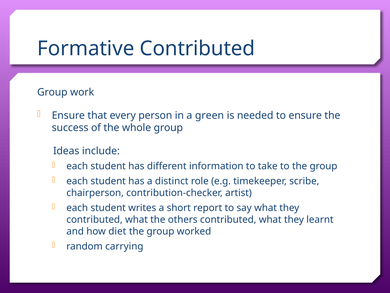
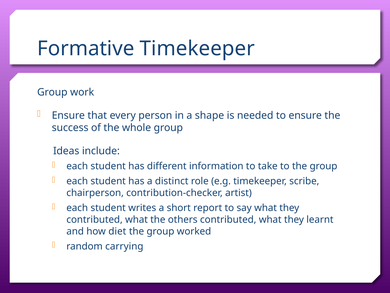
Formative Contributed: Contributed -> Timekeeper (197, 48)
green: green -> shape (210, 115)
